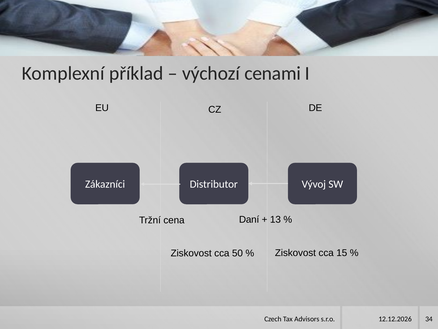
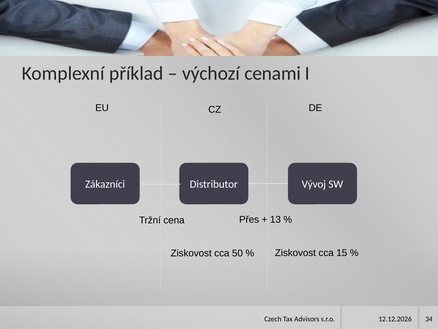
Daní: Daní -> Přes (249, 219)
